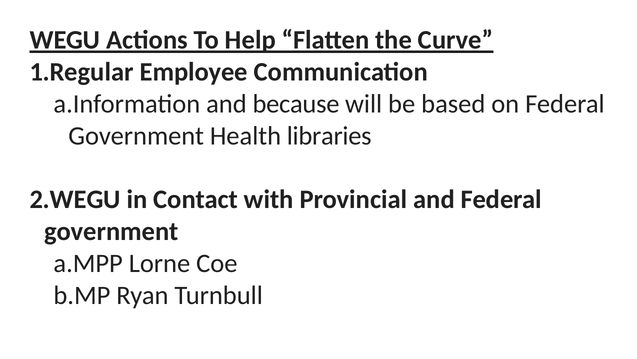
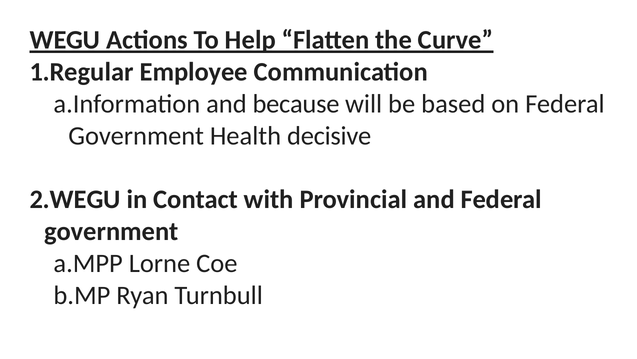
libraries: libraries -> decisive (329, 136)
